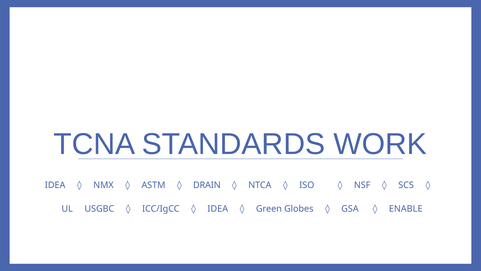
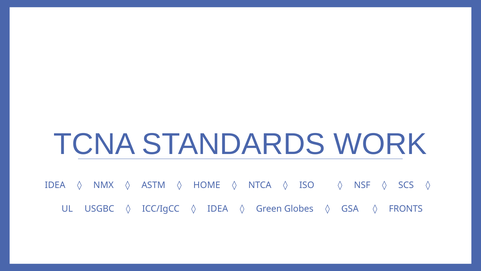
DRAIN: DRAIN -> HOME (207, 185)
ENABLE: ENABLE -> FRONTS (406, 209)
